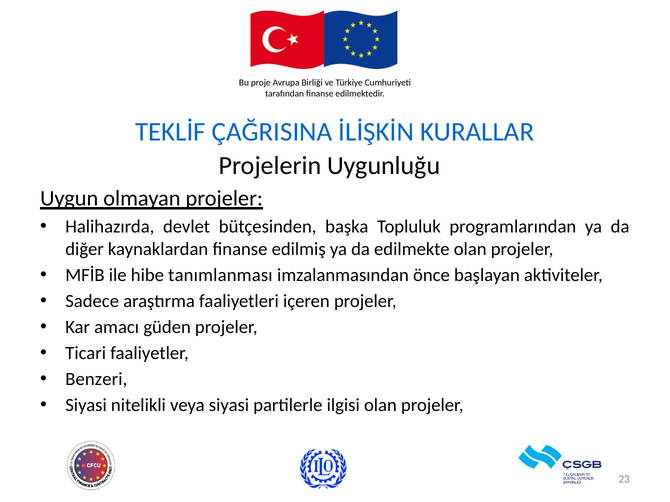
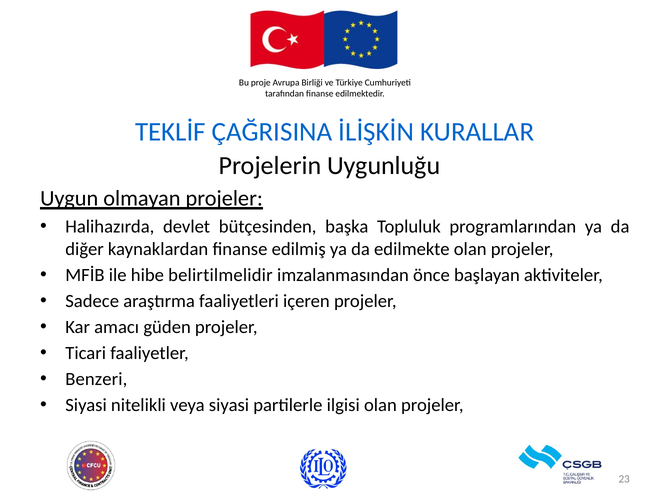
tanımlanması: tanımlanması -> belirtilmelidir (220, 275)
